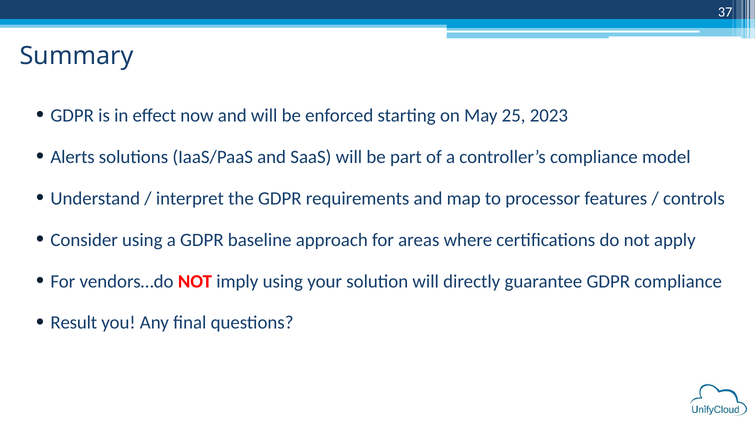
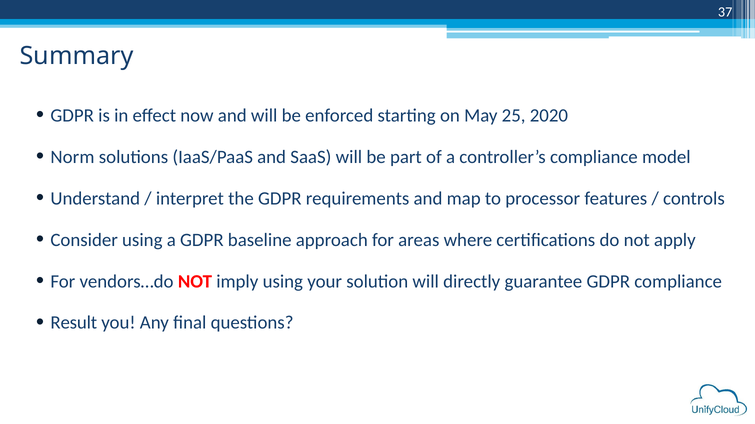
2023: 2023 -> 2020 (549, 116)
Alerts: Alerts -> Norm (72, 157)
